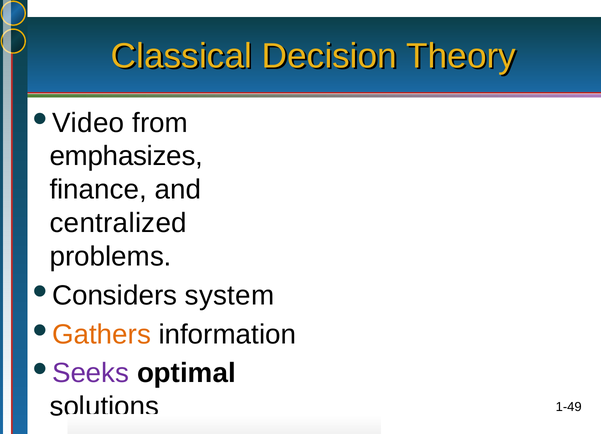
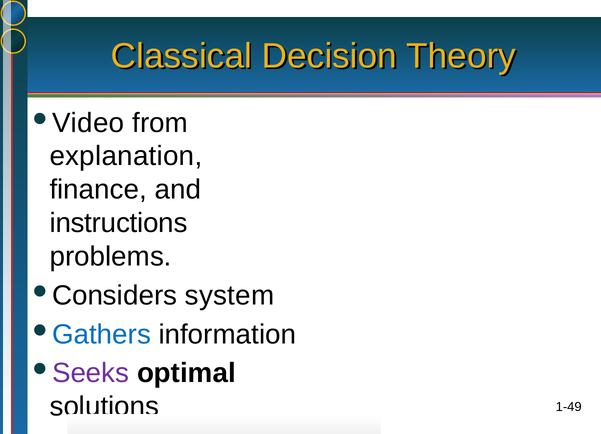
emphasizes: emphasizes -> explanation (126, 156)
centralized: centralized -> instructions (119, 223)
Gathers colour: orange -> blue (101, 334)
